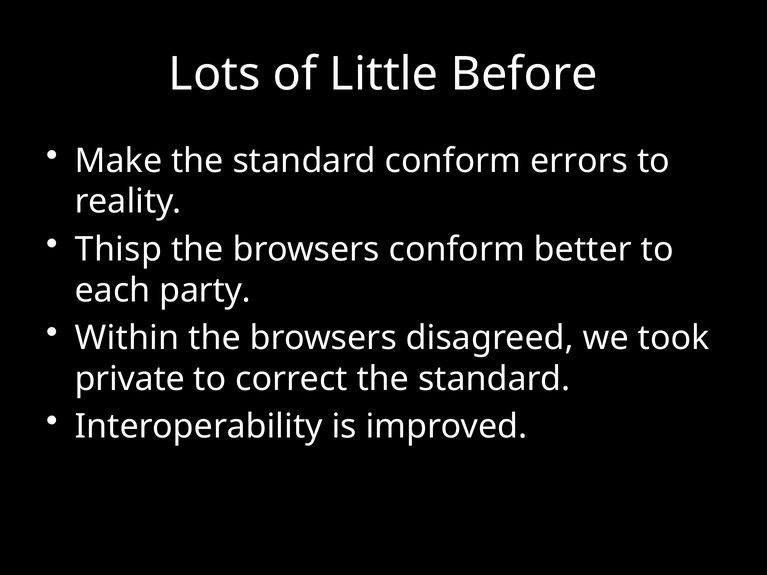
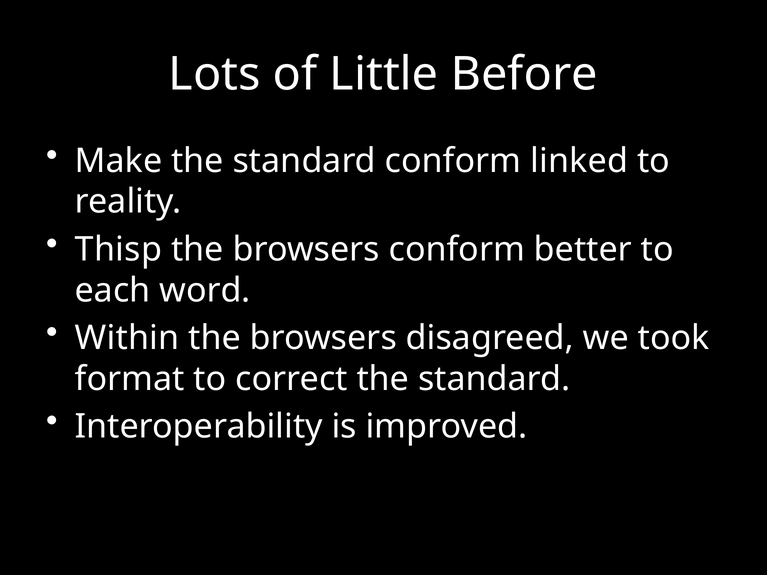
errors: errors -> linked (579, 161)
party: party -> word (205, 290)
private: private -> format (130, 379)
